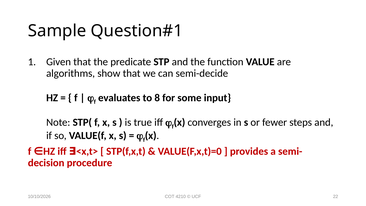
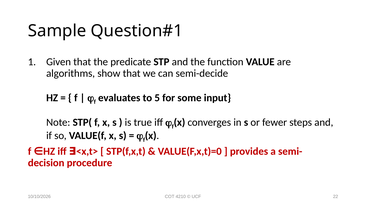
8: 8 -> 5 (157, 98)
